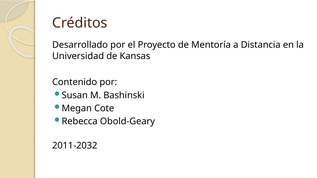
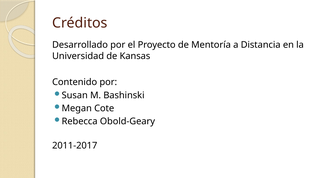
2011-2032: 2011-2032 -> 2011-2017 (75, 146)
